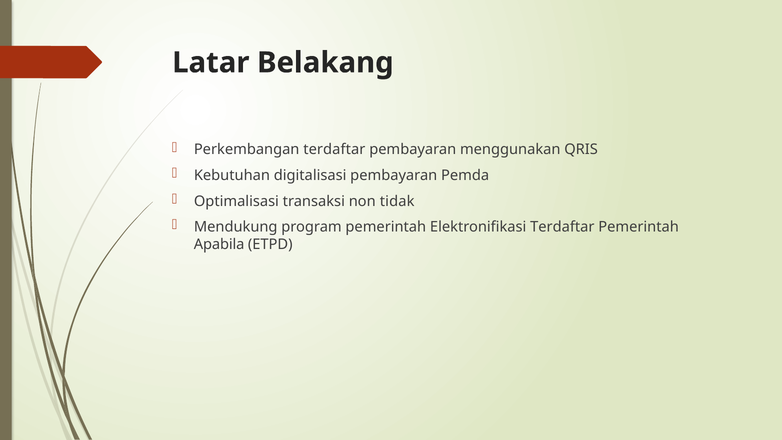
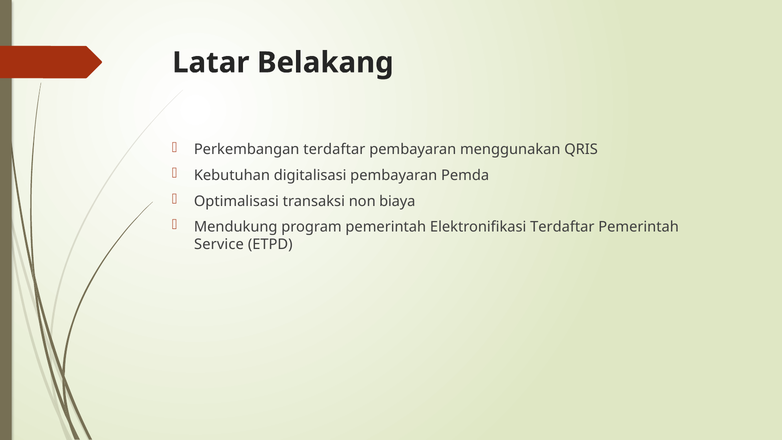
tidak: tidak -> biaya (397, 201)
Apabila: Apabila -> Service (219, 244)
